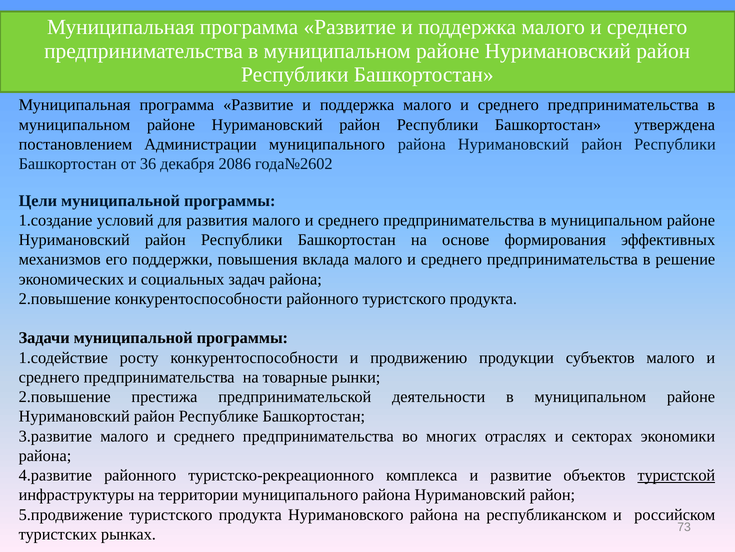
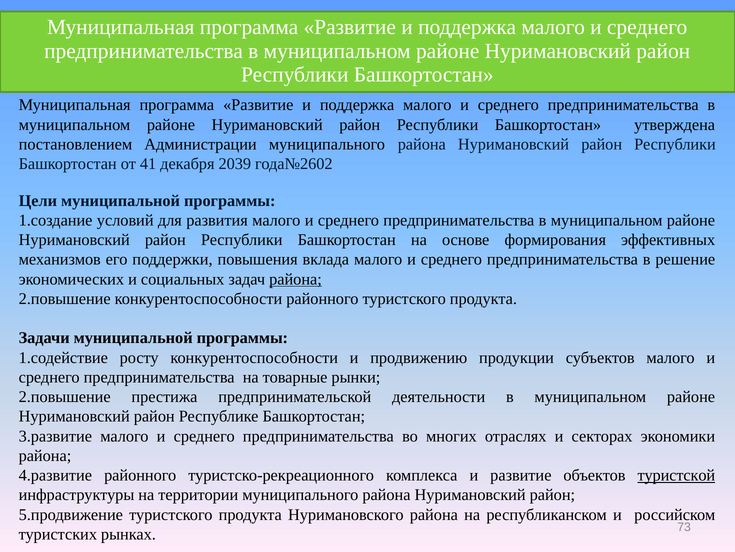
36: 36 -> 41 (148, 164)
2086: 2086 -> 2039 (235, 164)
района underline: none -> present (295, 279)
